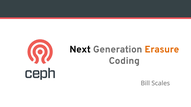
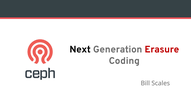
Erasure colour: orange -> red (162, 50)
